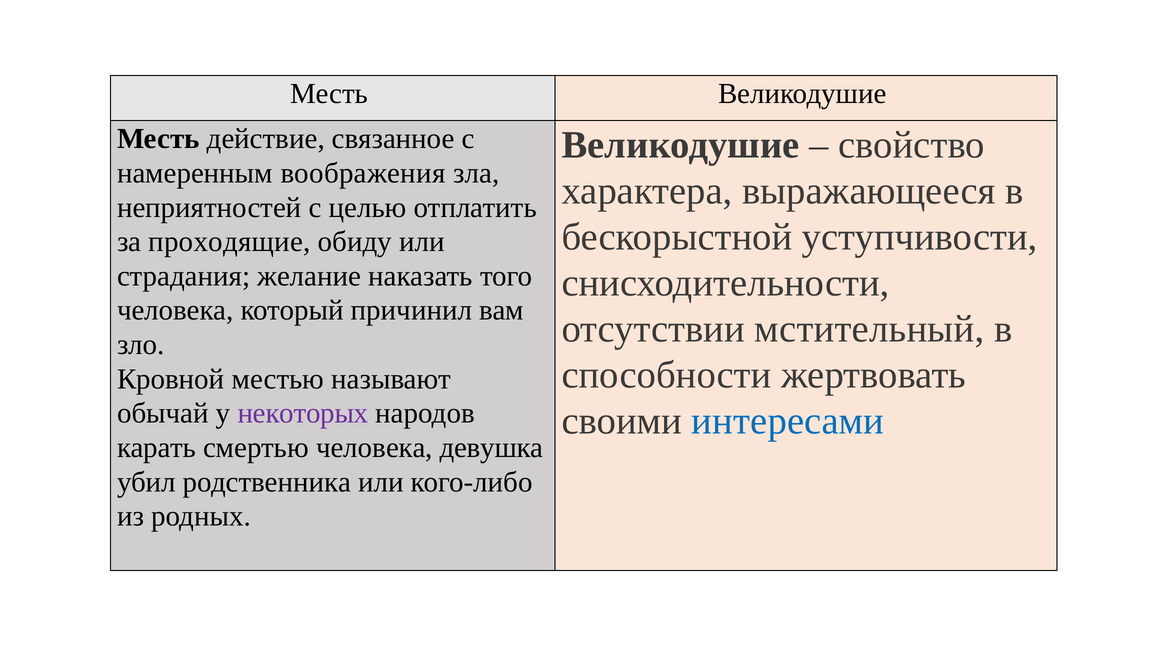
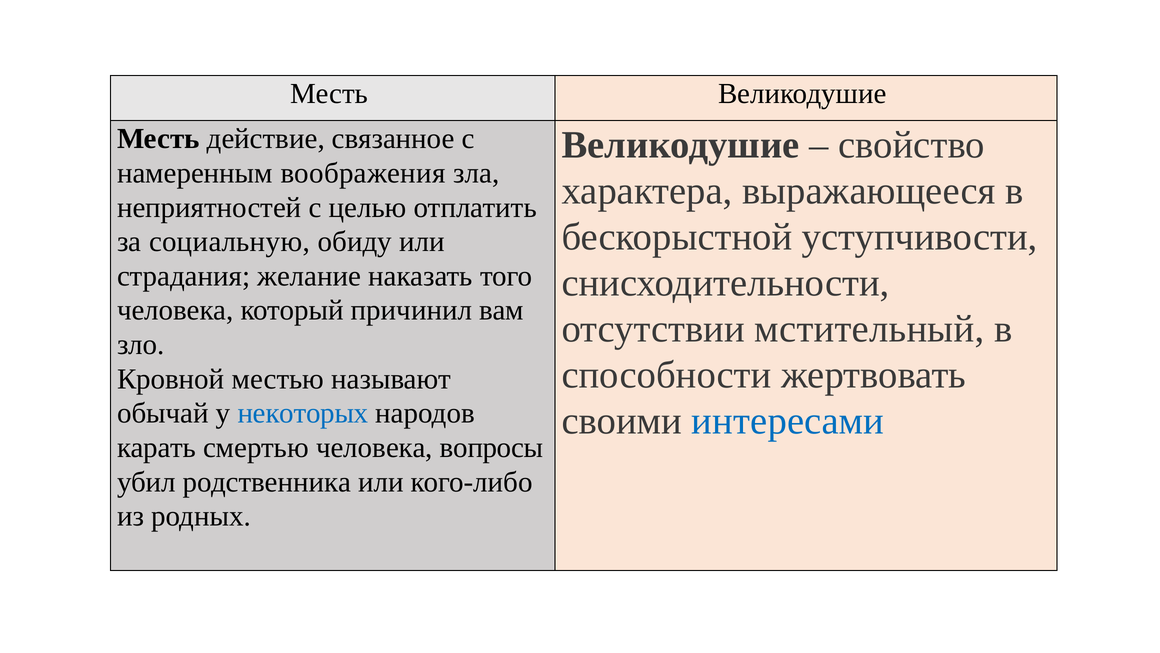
проходящие: проходящие -> социальную (229, 242)
некоторых colour: purple -> blue (303, 413)
девушка: девушка -> вопросы (492, 447)
